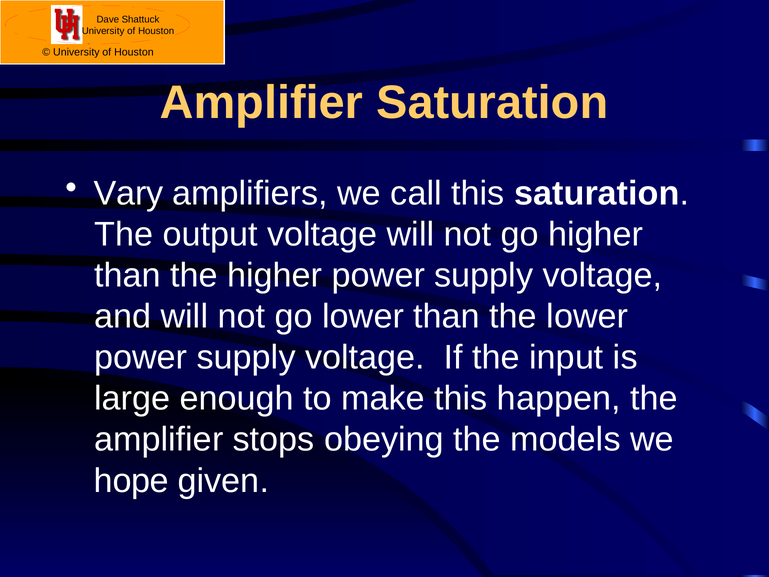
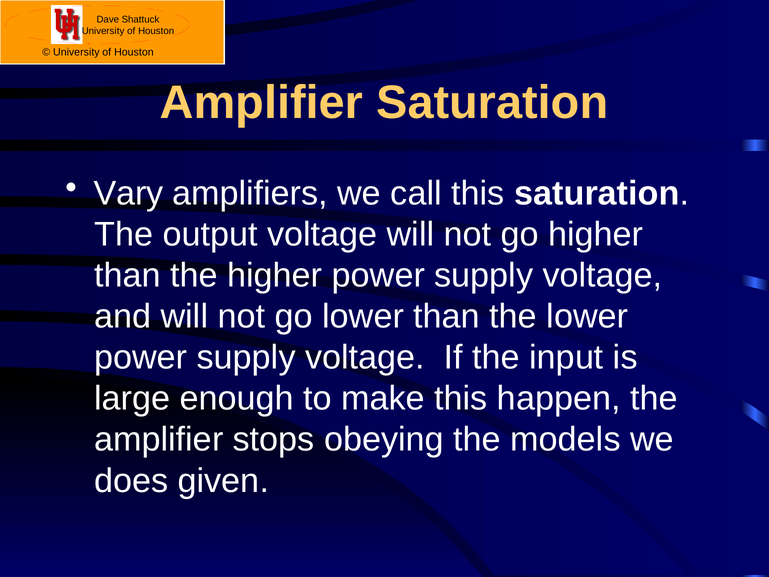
hope: hope -> does (131, 481)
